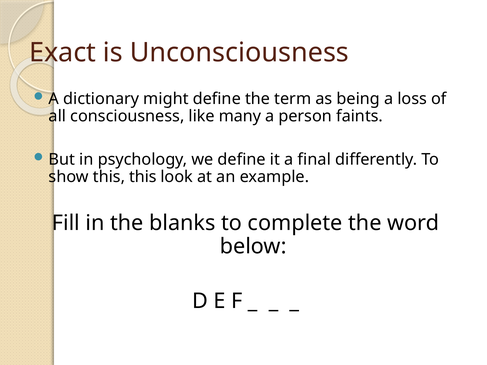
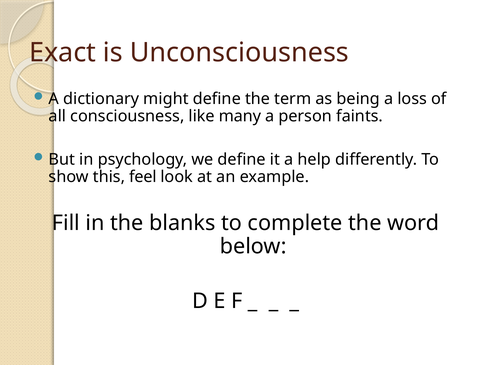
final: final -> help (314, 159)
this this: this -> feel (143, 177)
